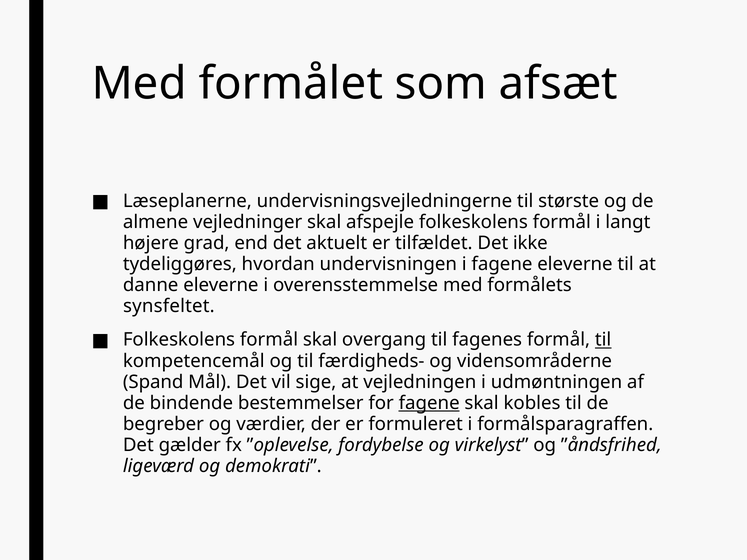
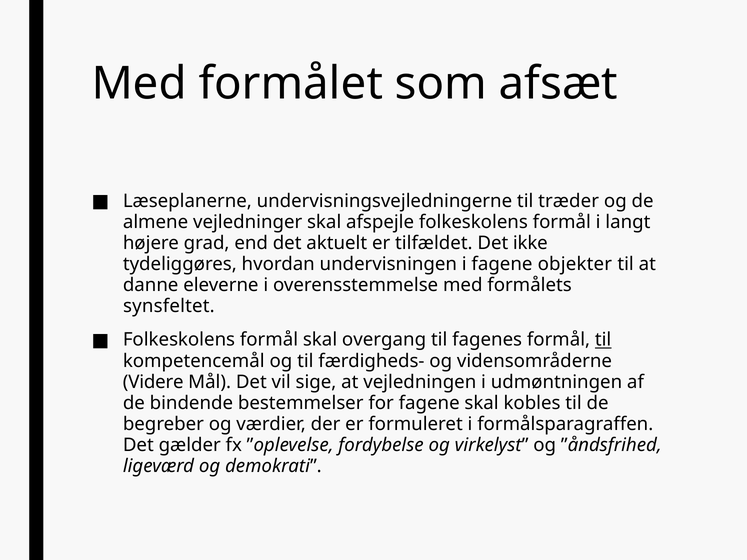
største: største -> træder (569, 201)
fagene eleverne: eleverne -> objekter (575, 264)
Spand: Spand -> Videre (153, 382)
fagene underline: present -> none (429, 403)
